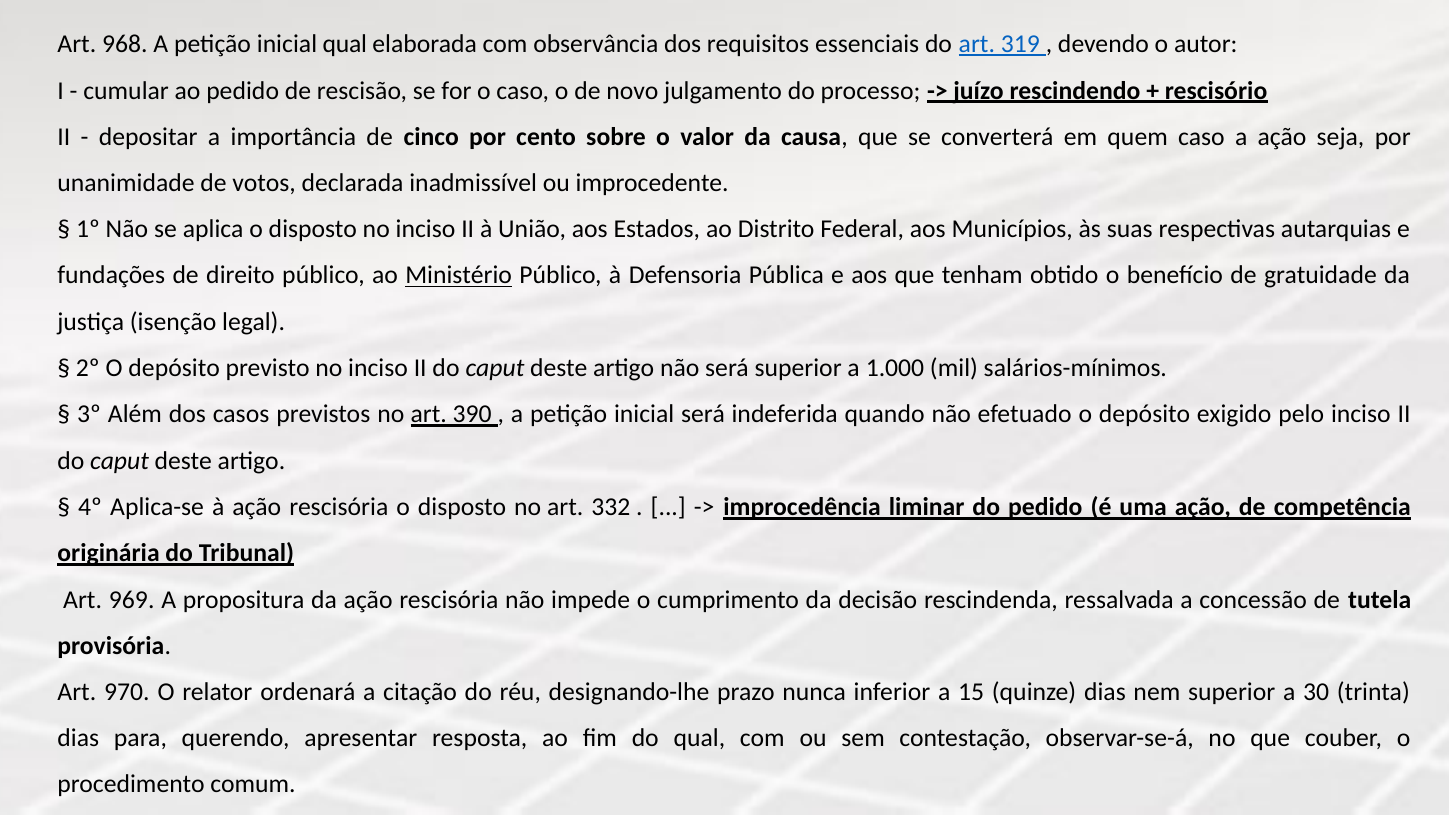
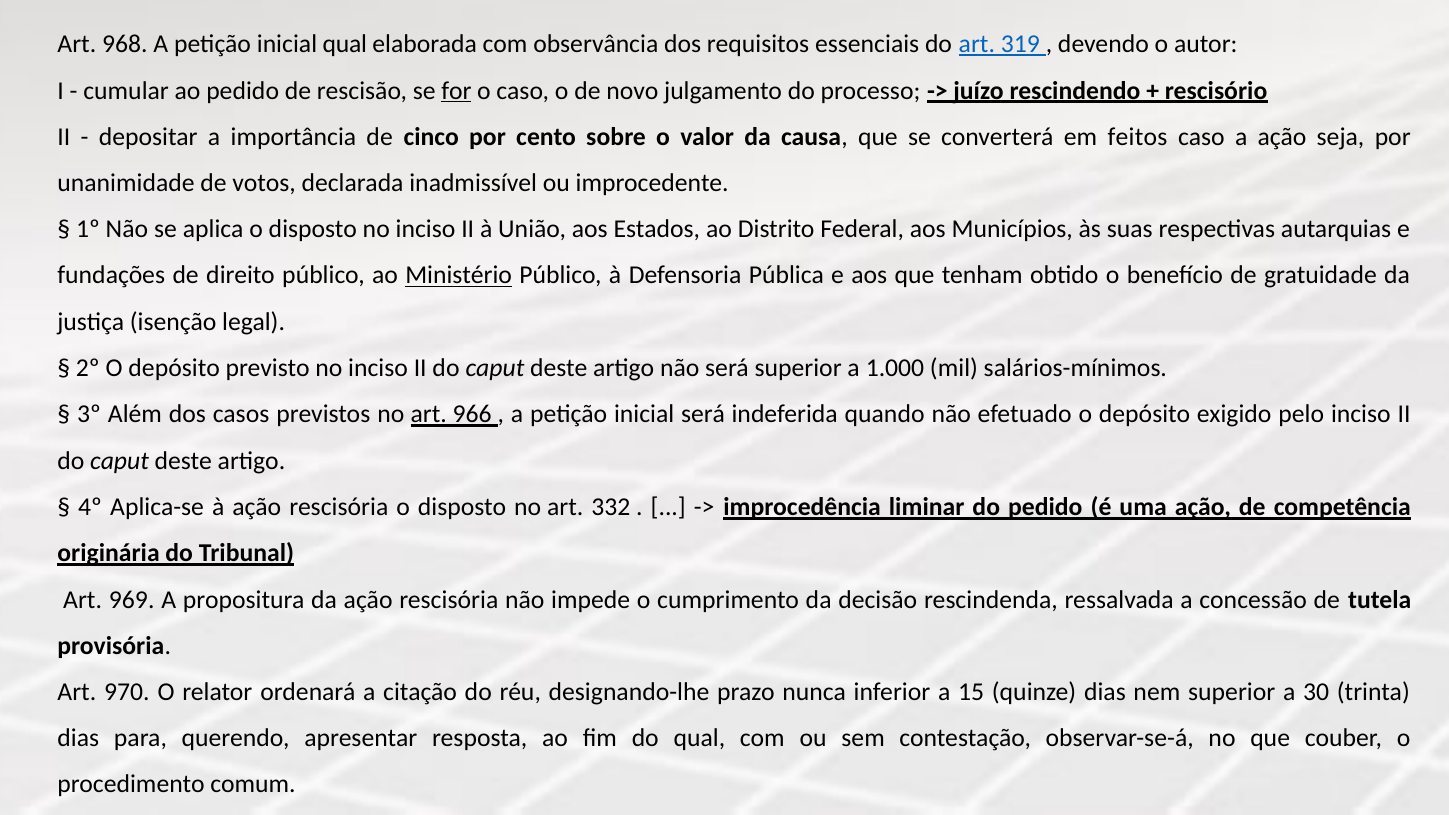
for underline: none -> present (456, 91)
quem: quem -> feitos (1138, 137)
390: 390 -> 966 (472, 414)
